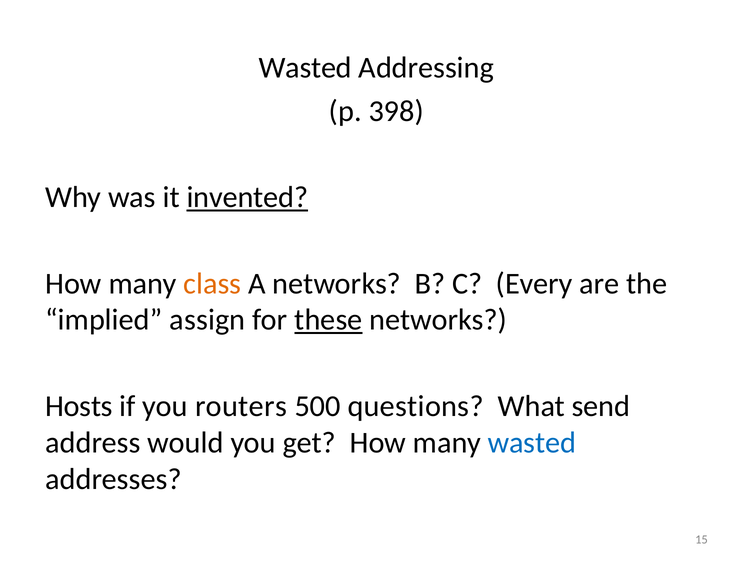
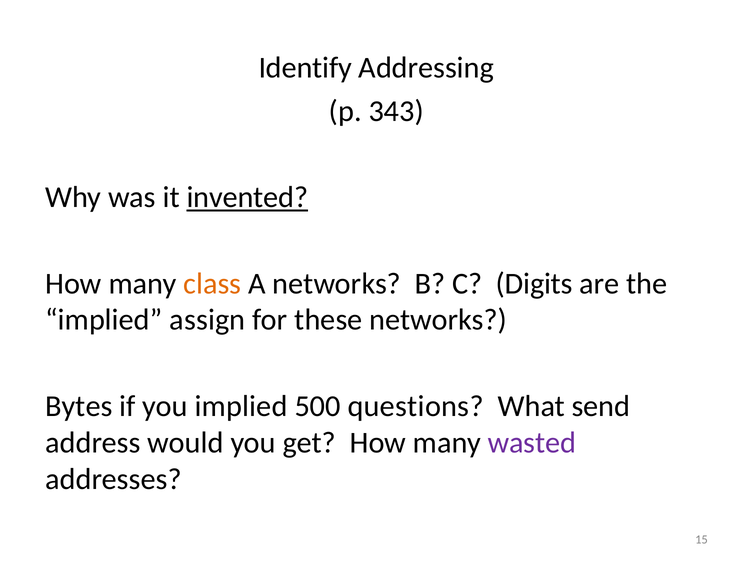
Wasted: Wasted -> Identify (305, 68)
398: 398 -> 343 (396, 111)
Every: Every -> Digits (534, 283)
these underline: present -> none (328, 320)
Hosts: Hosts -> Bytes (79, 406)
you routers: routers -> implied (241, 406)
wasted colour: blue -> purple (532, 442)
